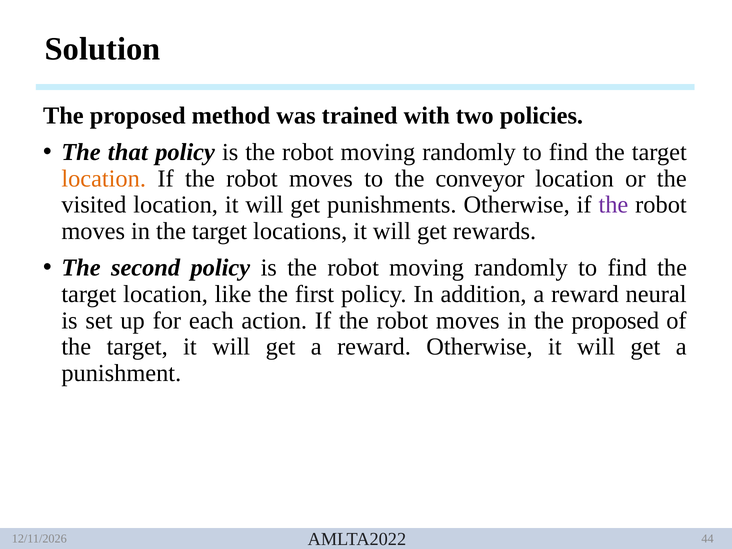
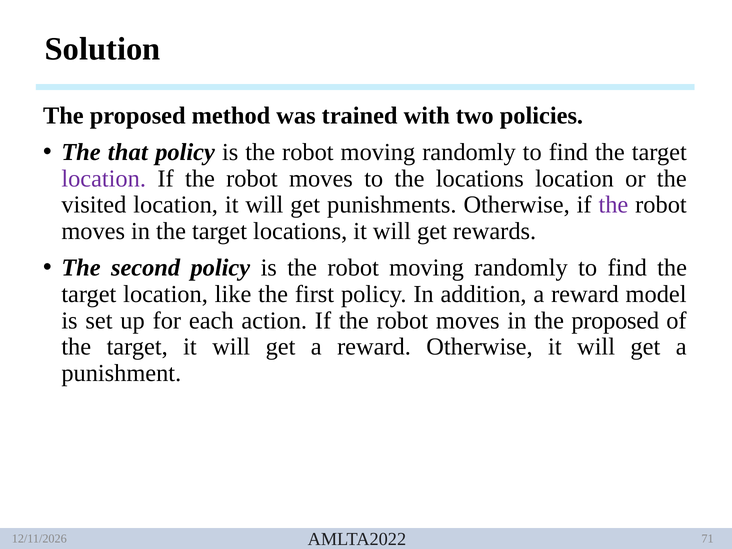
location colour: orange -> purple (104, 179)
the conveyor: conveyor -> locations (480, 179)
neural: neural -> model (656, 294)
44: 44 -> 71 (708, 539)
